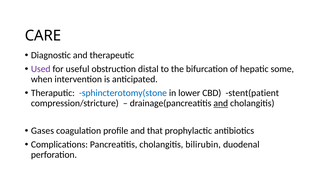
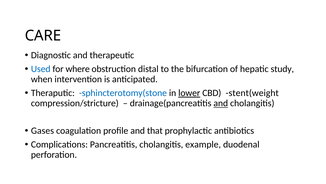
Used colour: purple -> blue (41, 69)
useful: useful -> where (78, 69)
some: some -> study (282, 69)
lower underline: none -> present (189, 93)
stent(patient: stent(patient -> stent(weight (252, 93)
bilirubin: bilirubin -> example (203, 144)
